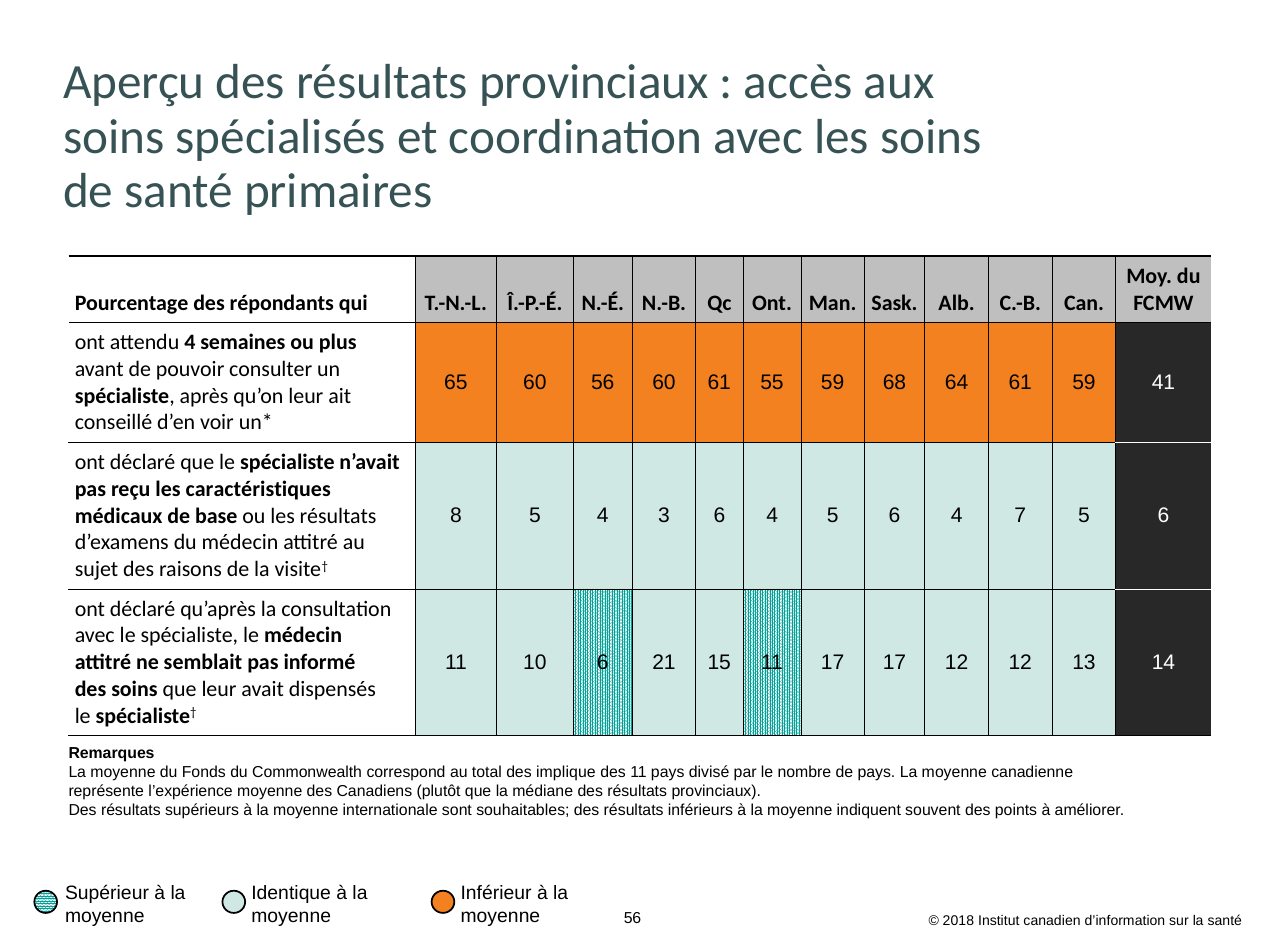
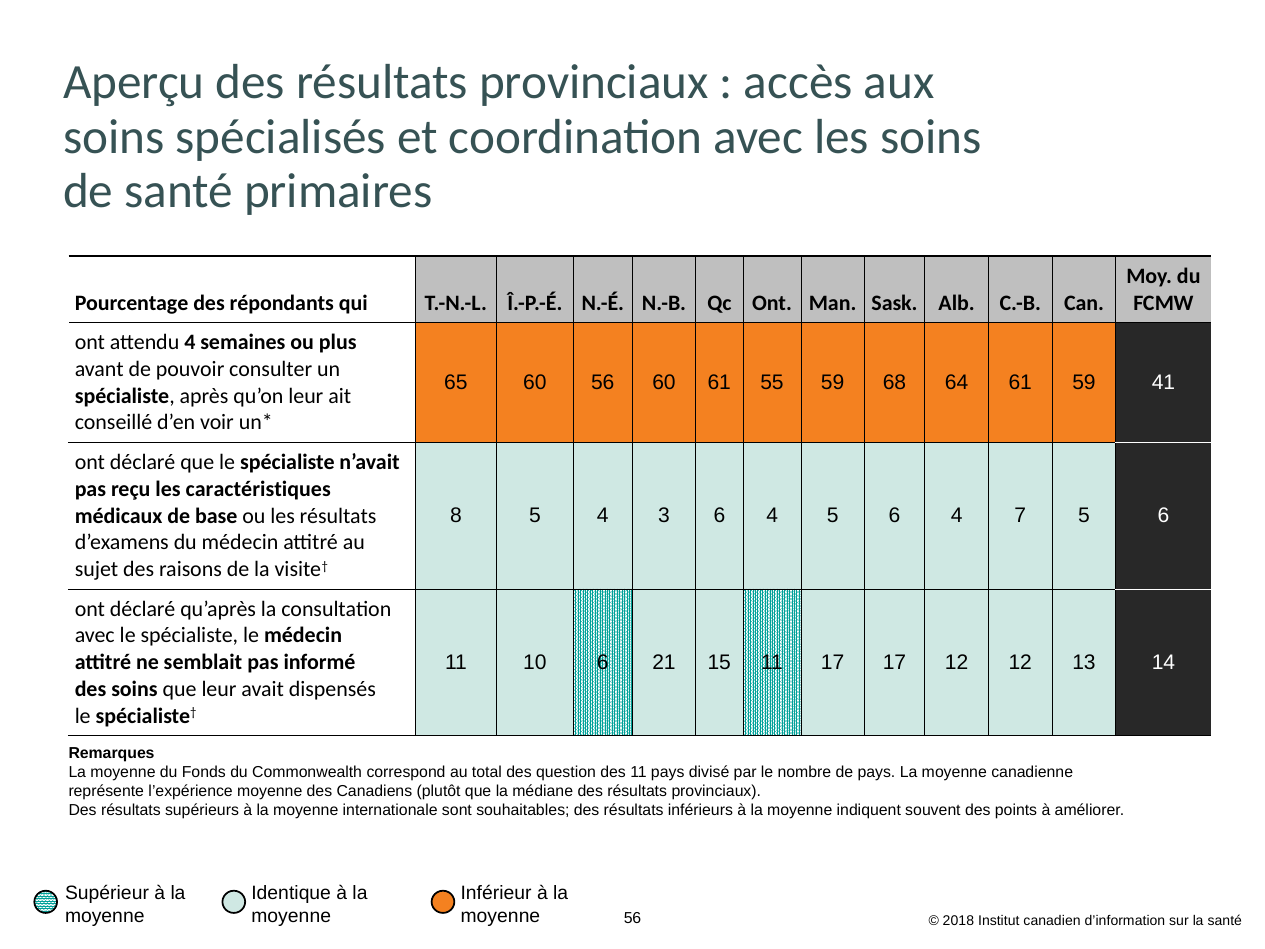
implique: implique -> question (566, 772)
